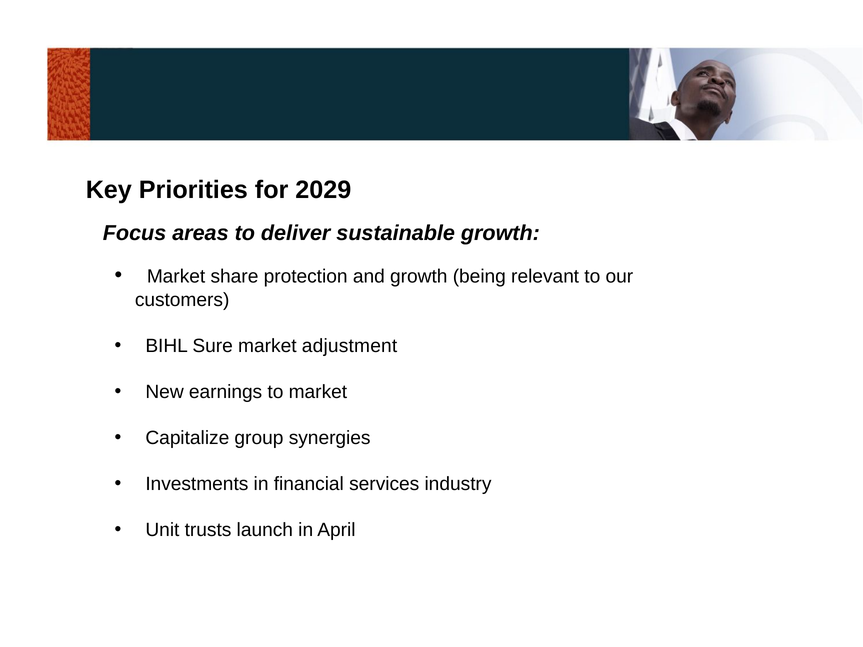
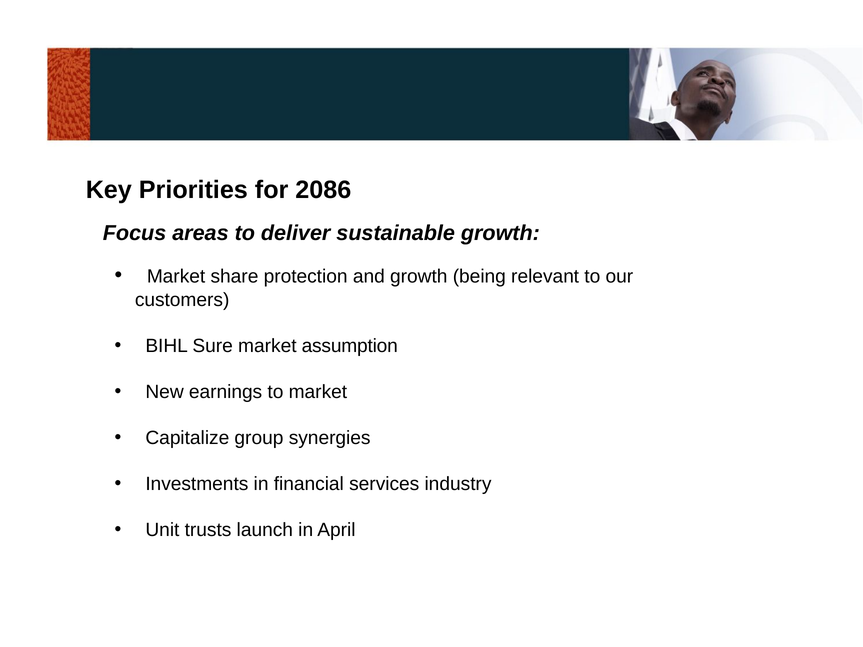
2029: 2029 -> 2086 (323, 190)
adjustment: adjustment -> assumption (350, 346)
